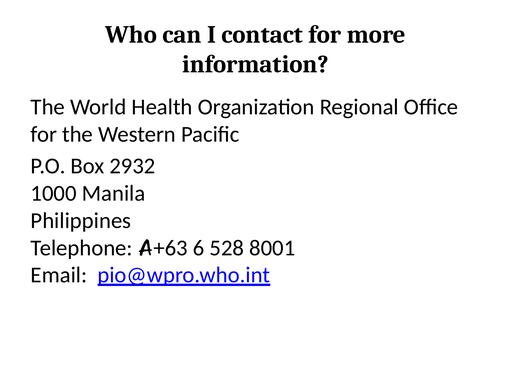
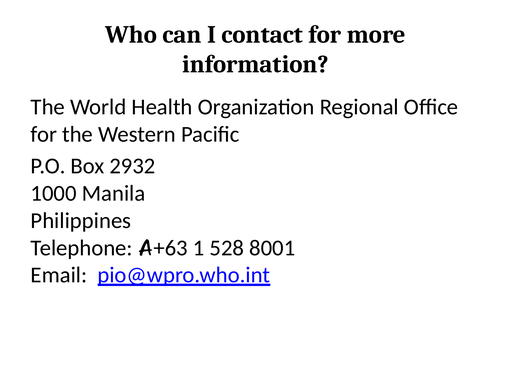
6: 6 -> 1 (199, 248)
